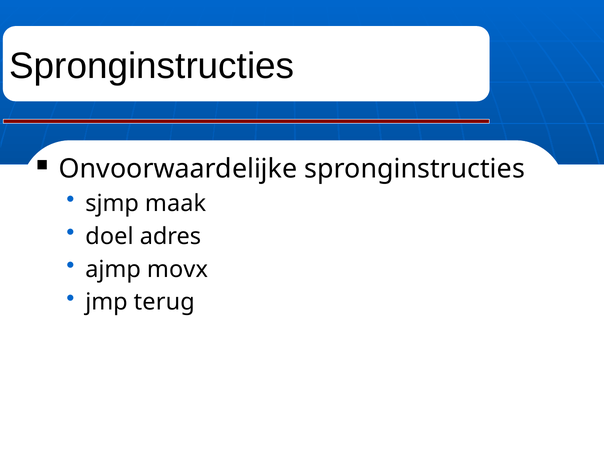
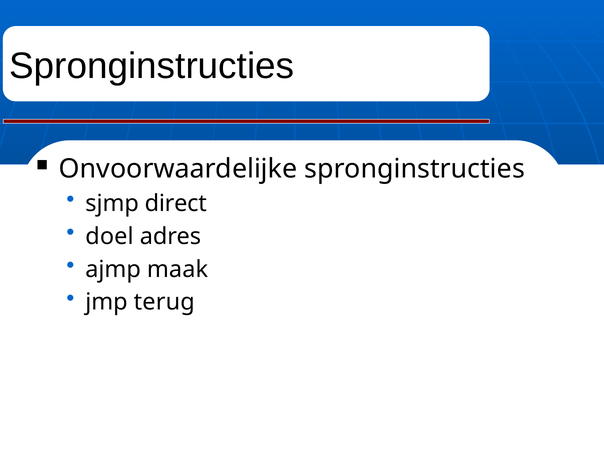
maak: maak -> direct (176, 203)
movx: movx -> maak (177, 269)
